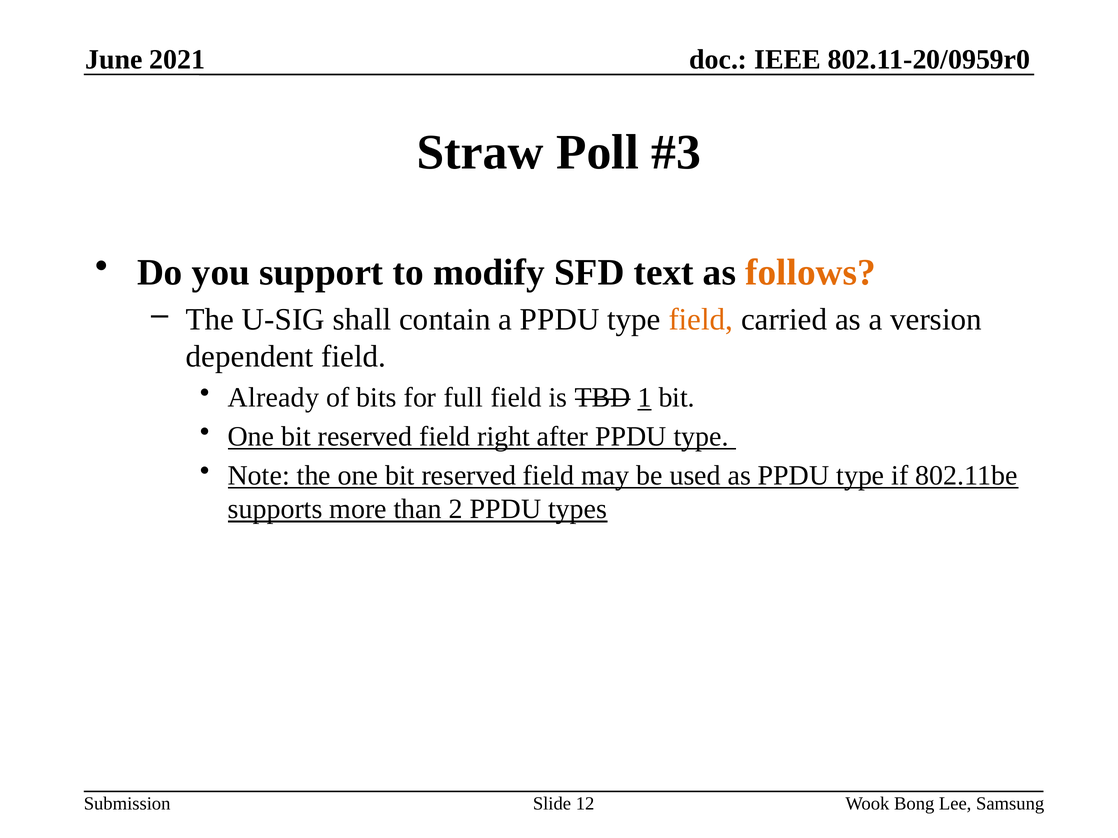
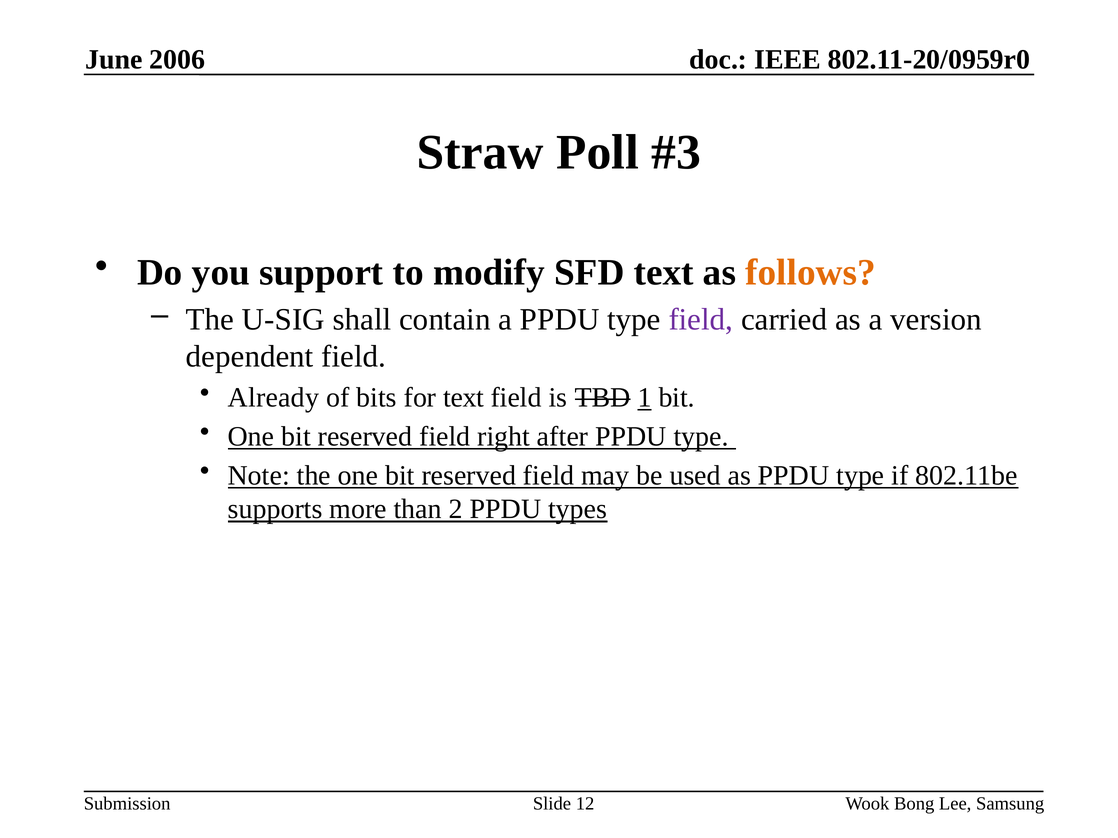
2021: 2021 -> 2006 (177, 60)
field colour: orange -> purple (701, 320)
for full: full -> text (464, 398)
